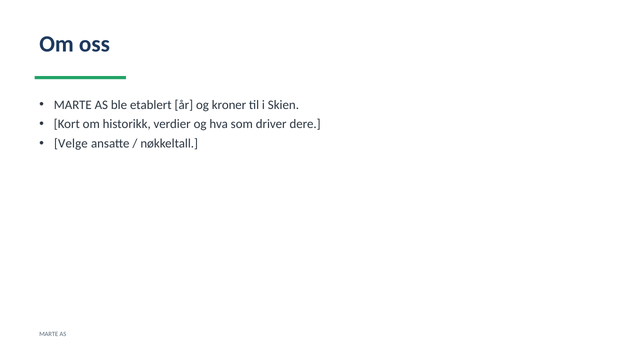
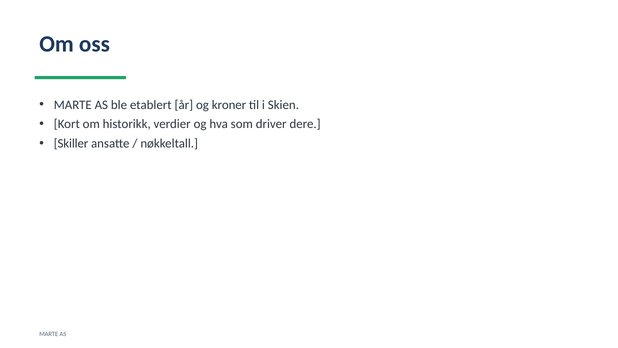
Velge: Velge -> Skiller (71, 143)
